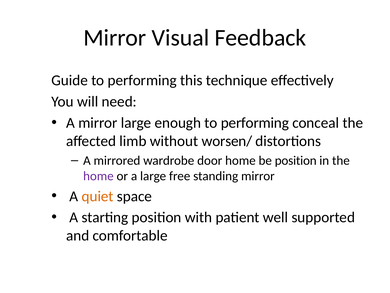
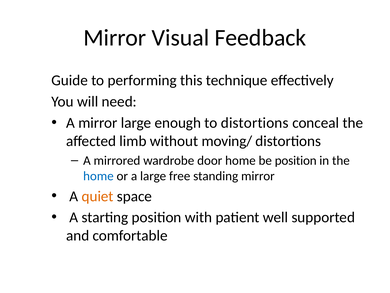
enough to performing: performing -> distortions (255, 123)
worsen/: worsen/ -> moving/ (227, 141)
home colour: purple -> blue (98, 176)
